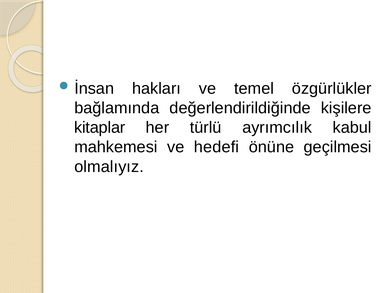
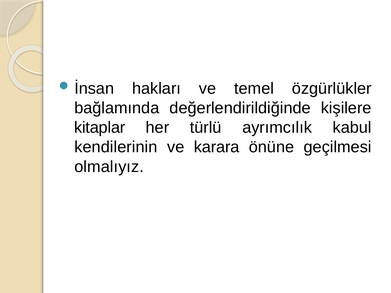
mahkemesi: mahkemesi -> kendilerinin (116, 147)
hedefi: hedefi -> karara (217, 147)
